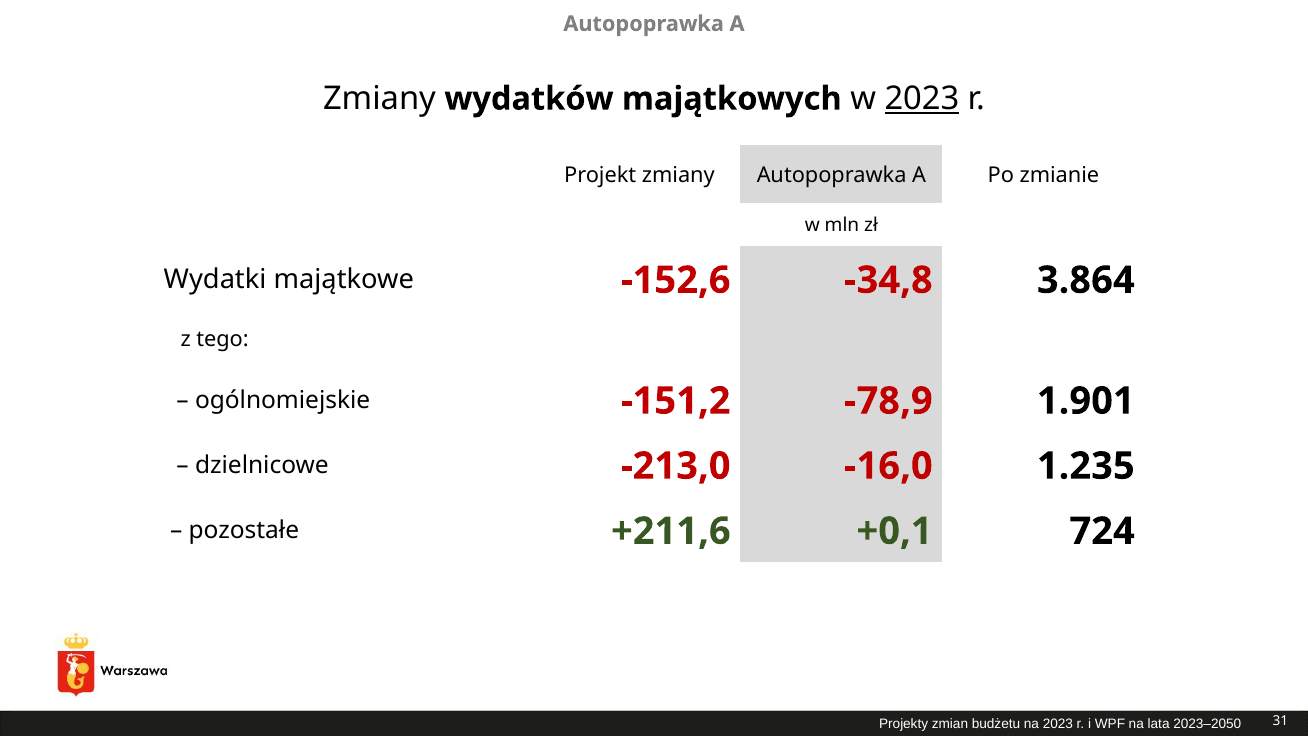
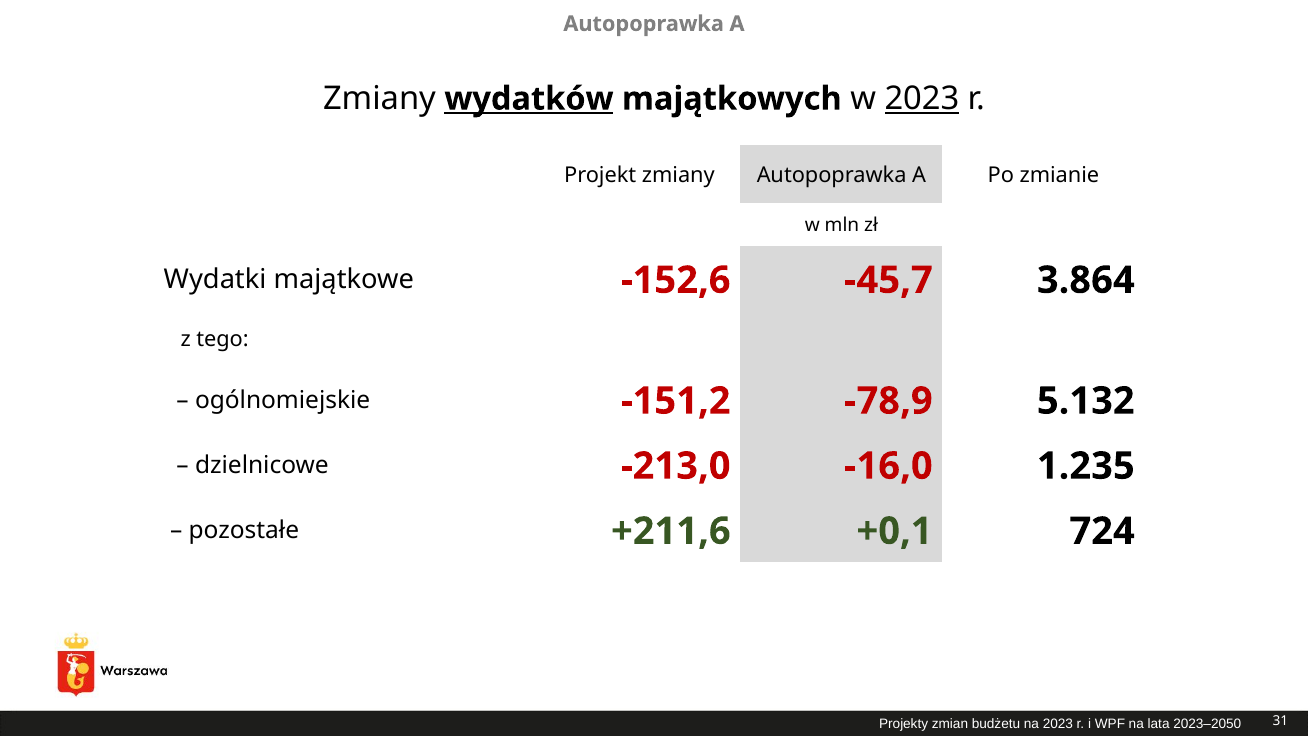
wydatków underline: none -> present (529, 99)
-34,8: -34,8 -> -45,7 (889, 280)
1.901: 1.901 -> 5.132 (1086, 401)
